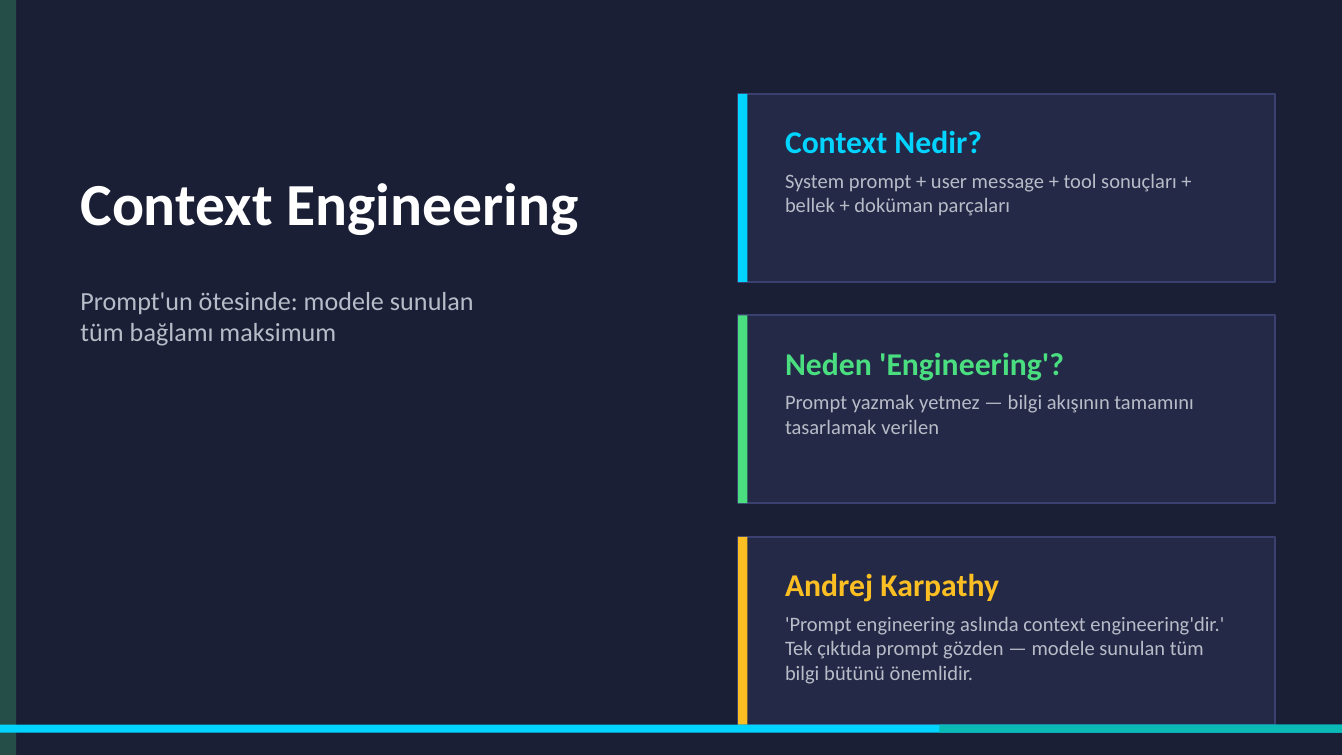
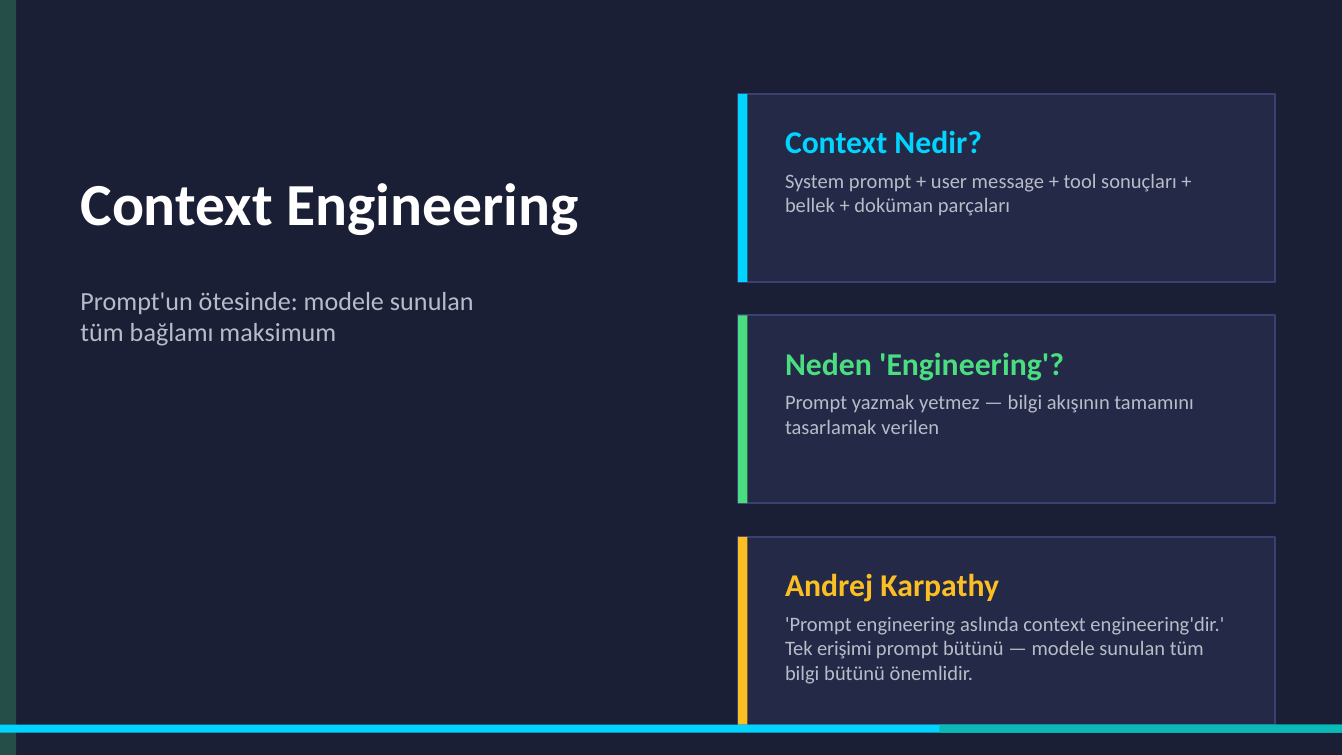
çıktıda: çıktıda -> erişimi (844, 649)
prompt gözden: gözden -> bütünü (973, 649)
